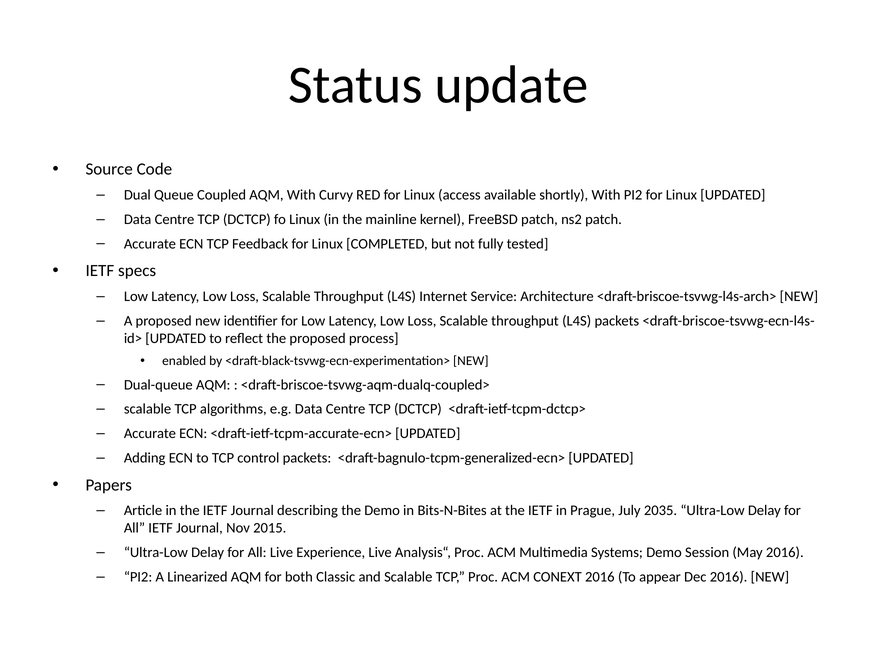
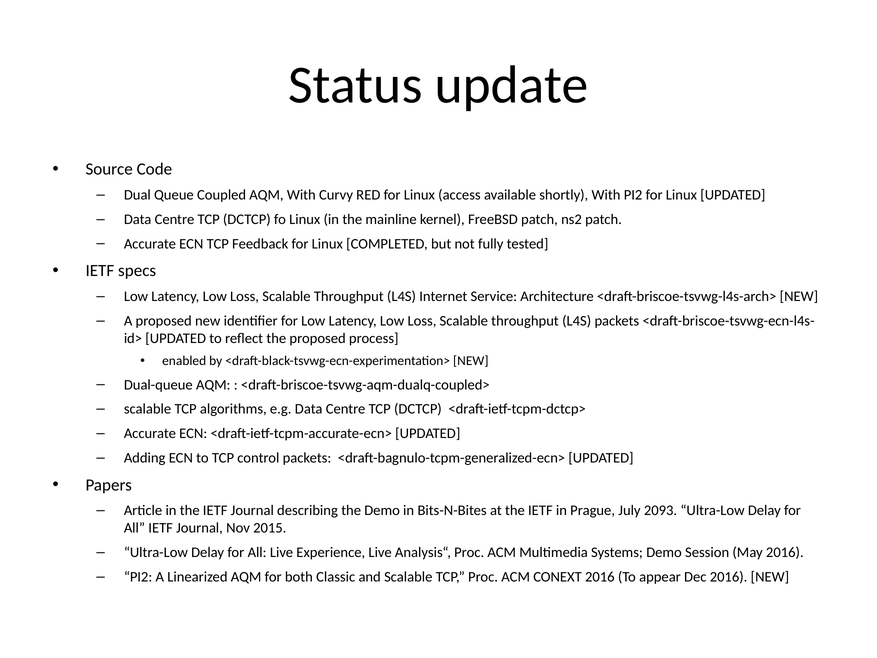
2035: 2035 -> 2093 (661, 510)
